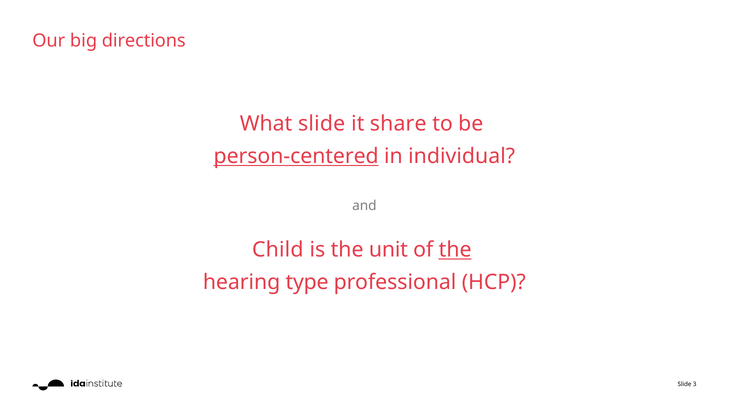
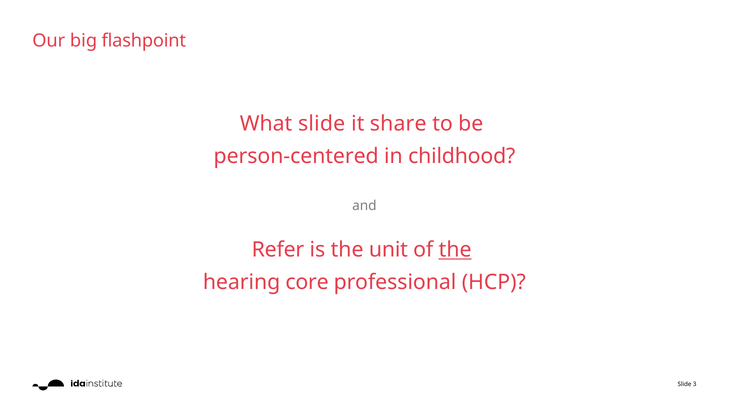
directions: directions -> flashpoint (144, 41)
person-centered underline: present -> none (296, 156)
individual: individual -> childhood (462, 156)
Child: Child -> Refer (278, 250)
type: type -> core (307, 283)
